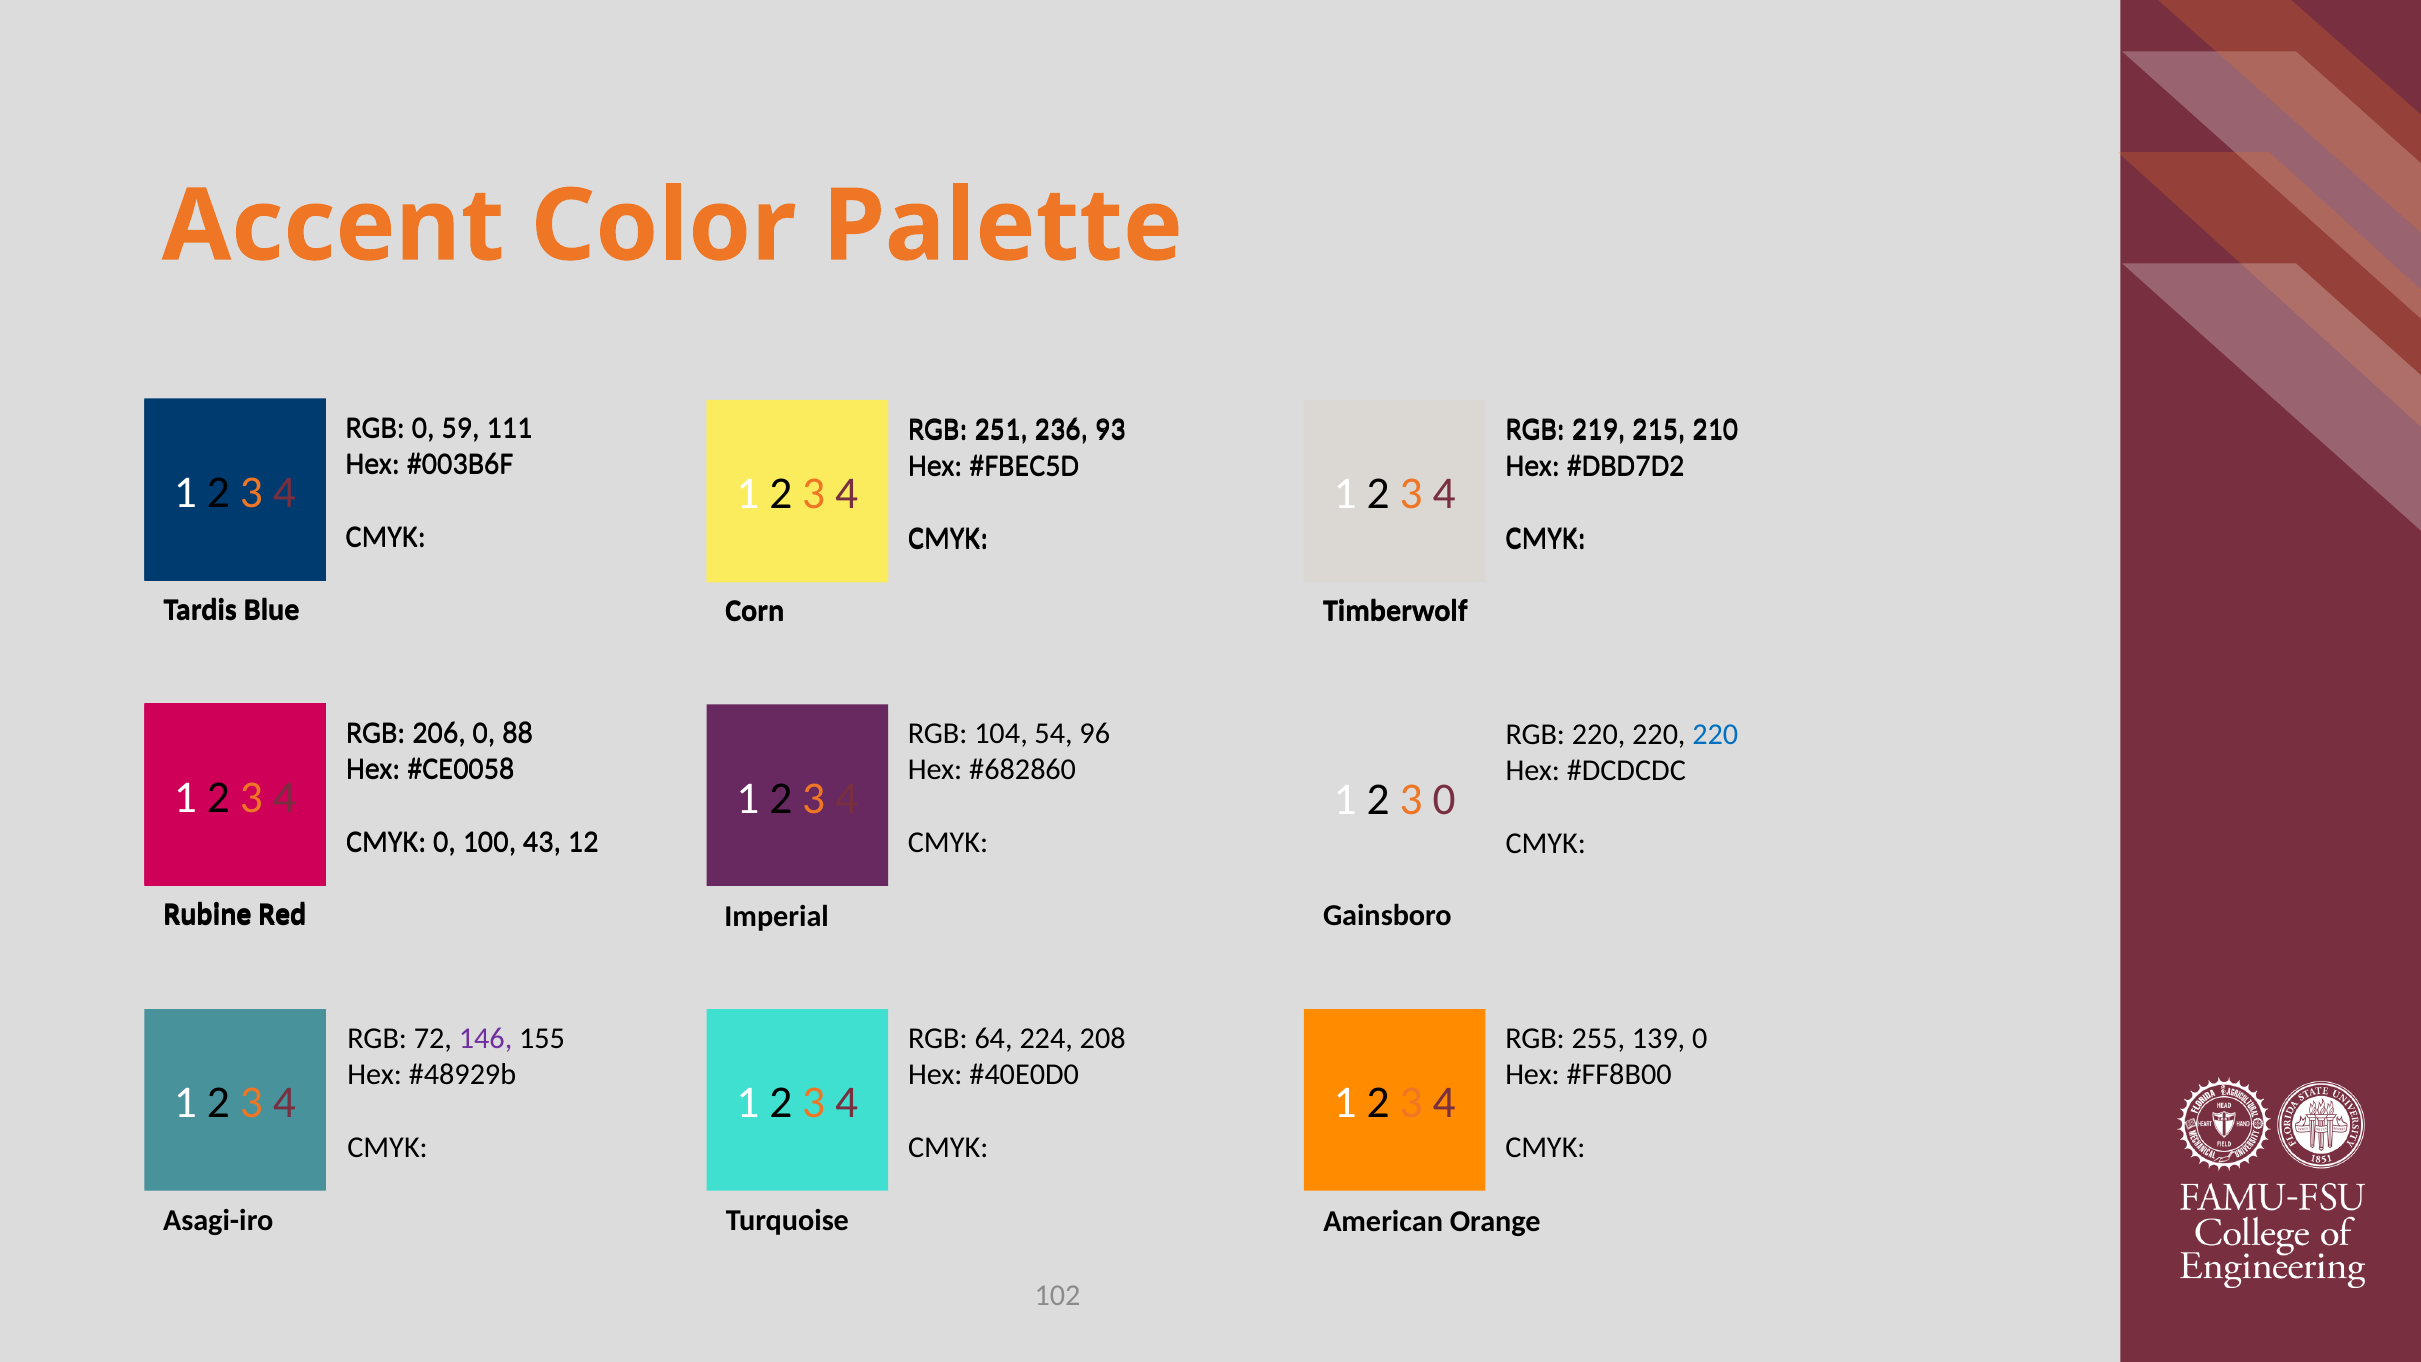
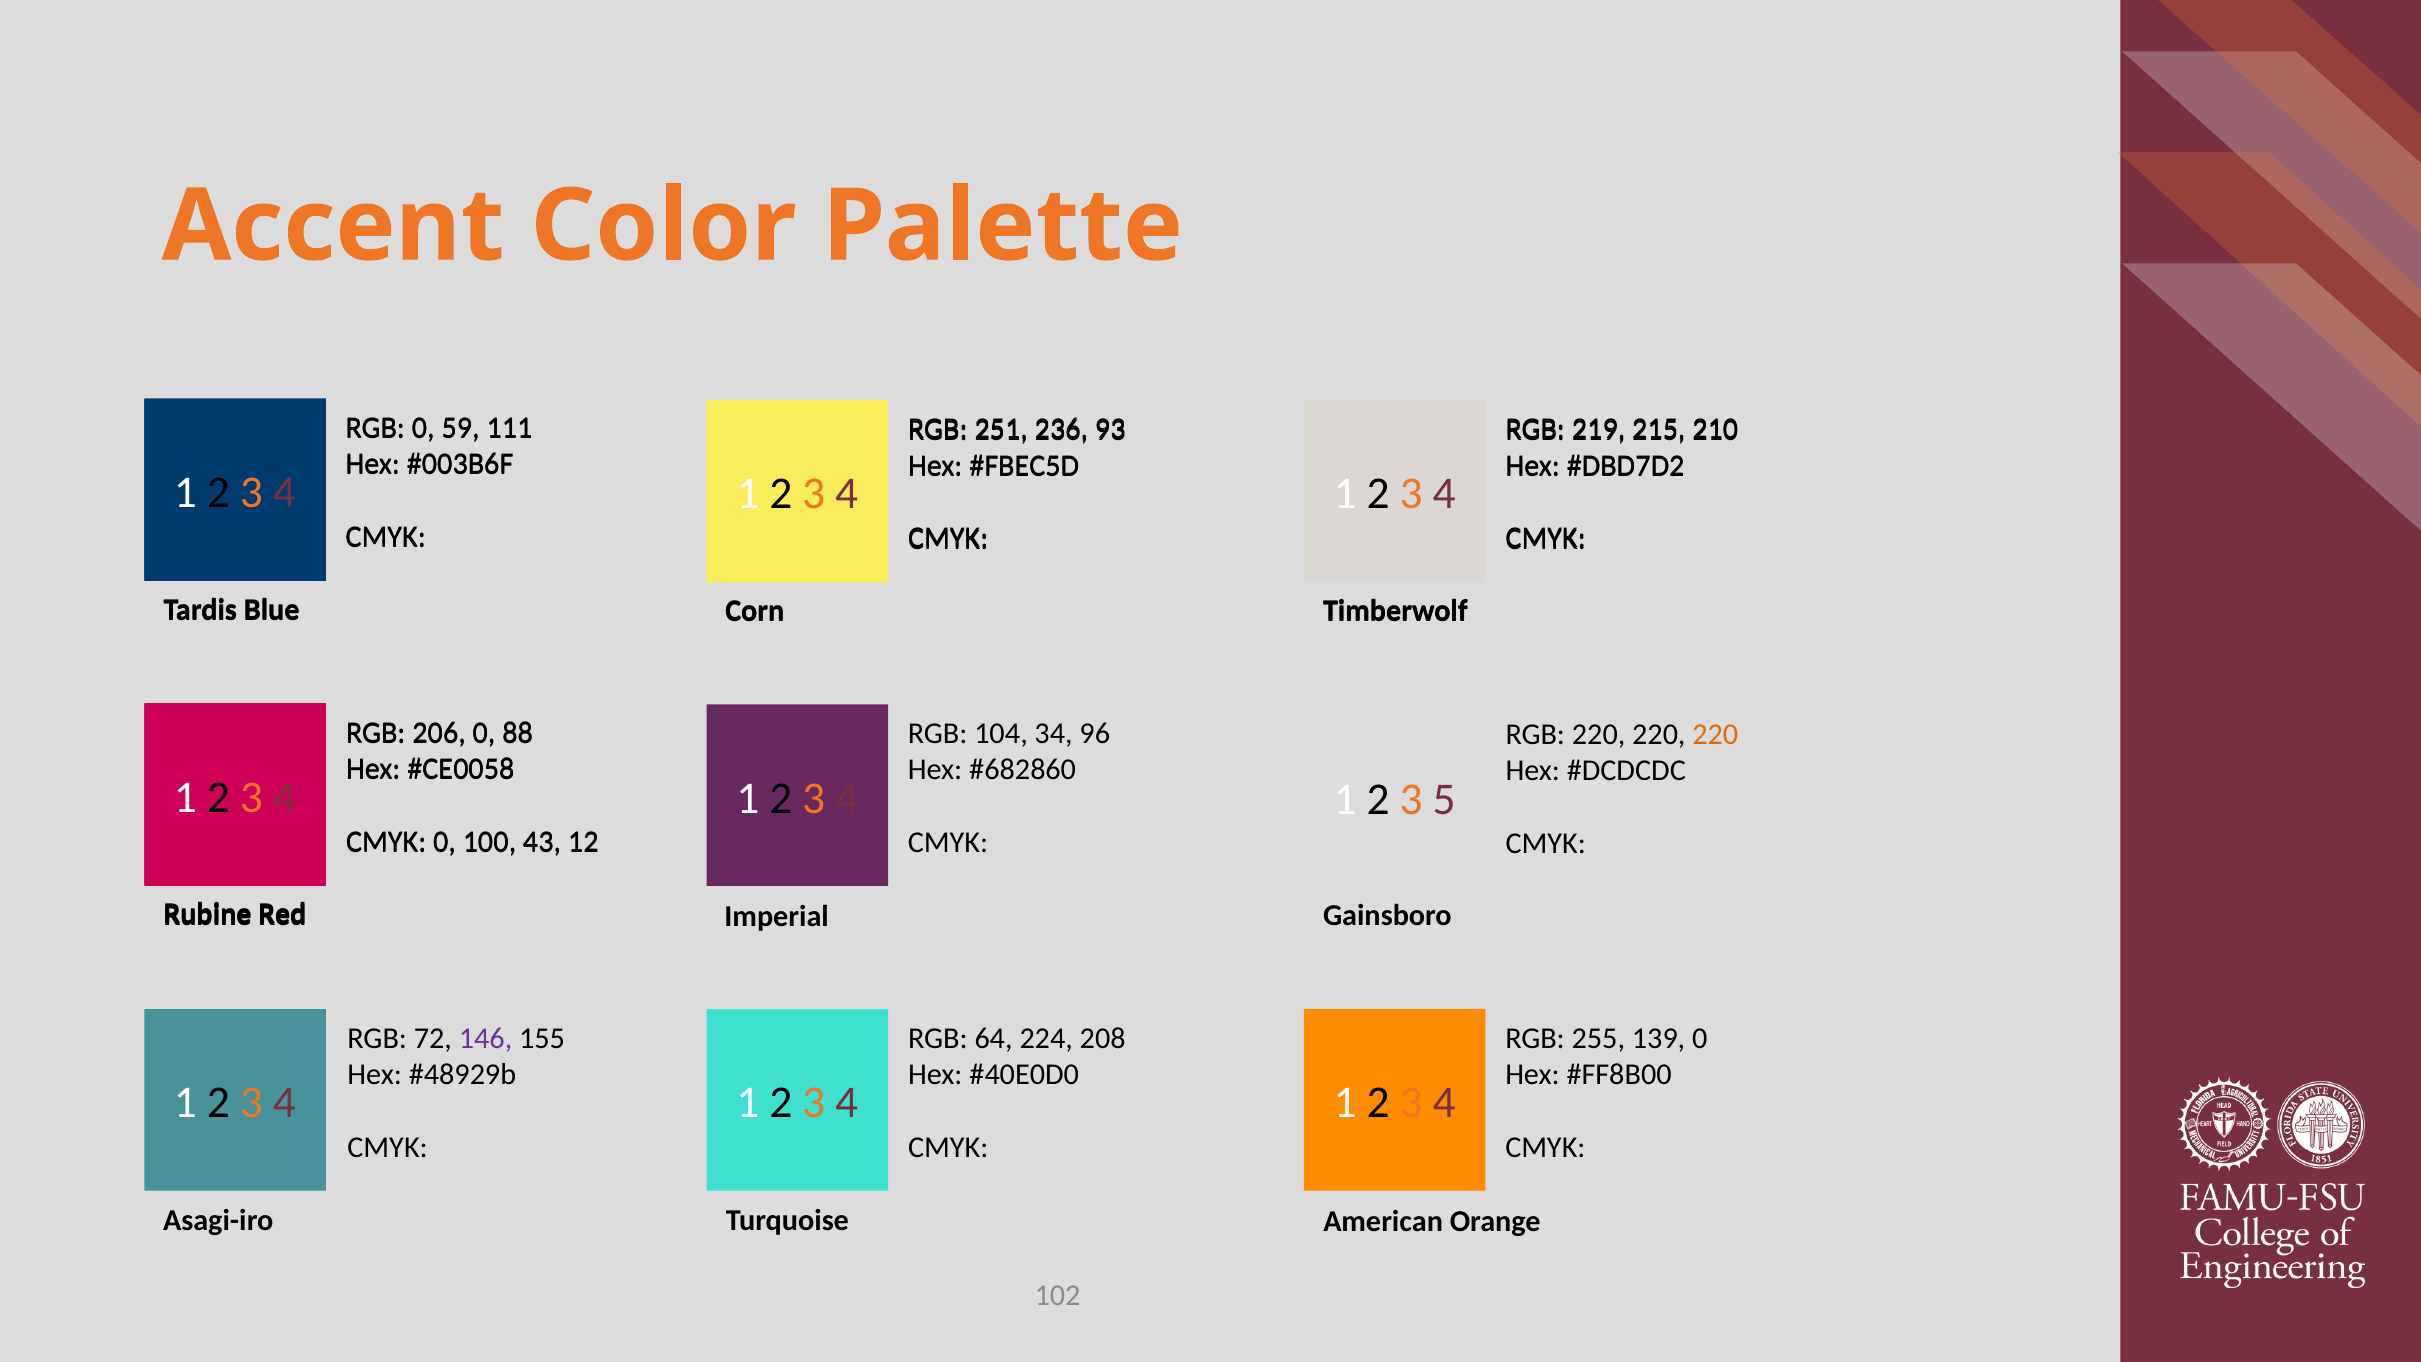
54: 54 -> 34 (1054, 733)
220 colour: blue -> orange (1715, 734)
3 0: 0 -> 5 (1444, 799)
